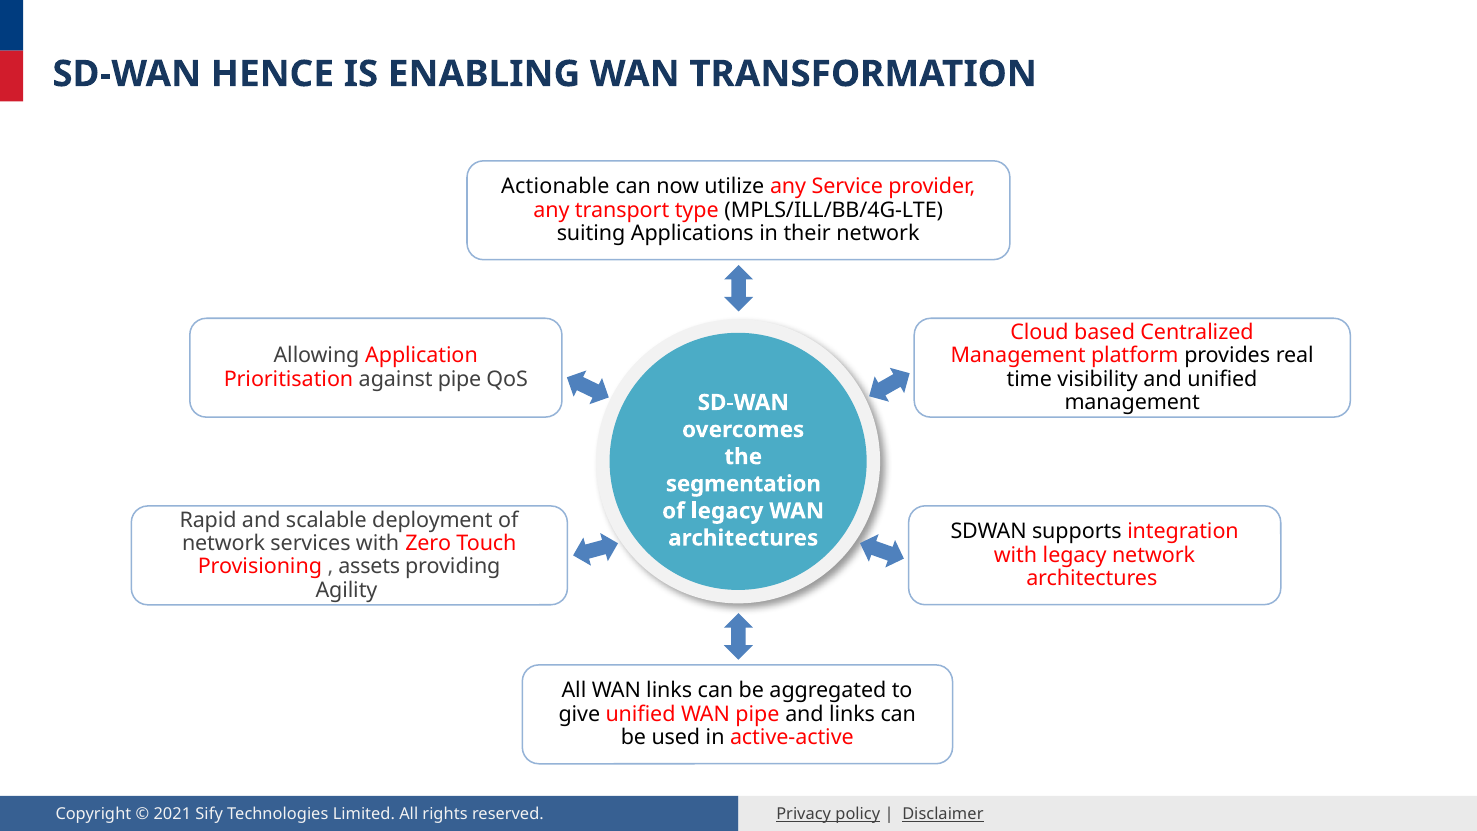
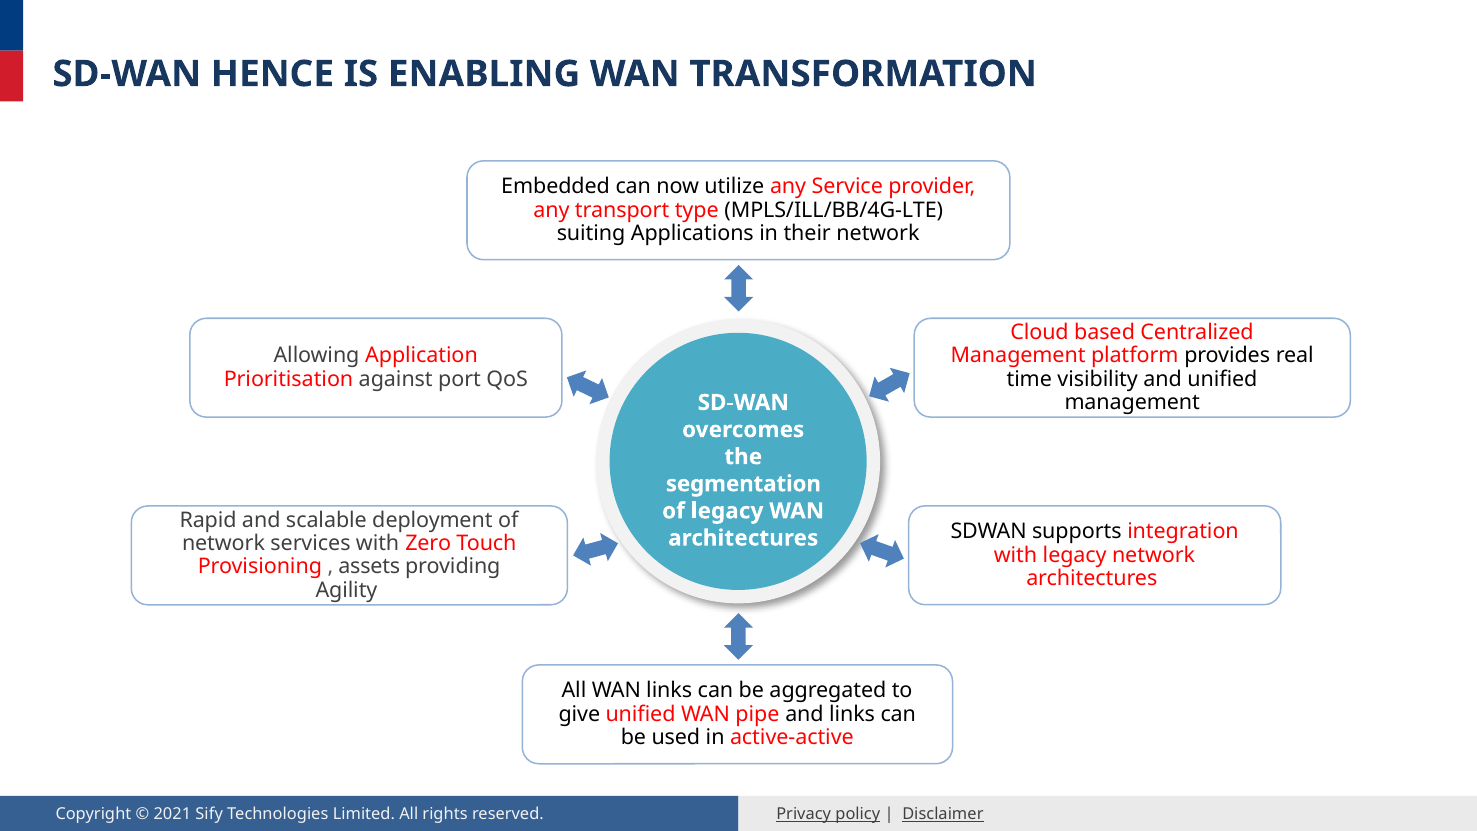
Actionable: Actionable -> Embedded (556, 187)
against pipe: pipe -> port (460, 379)
